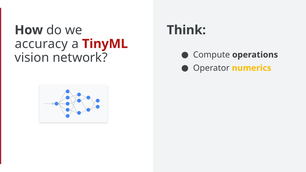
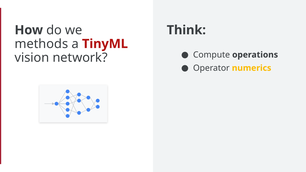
accuracy: accuracy -> methods (41, 44)
